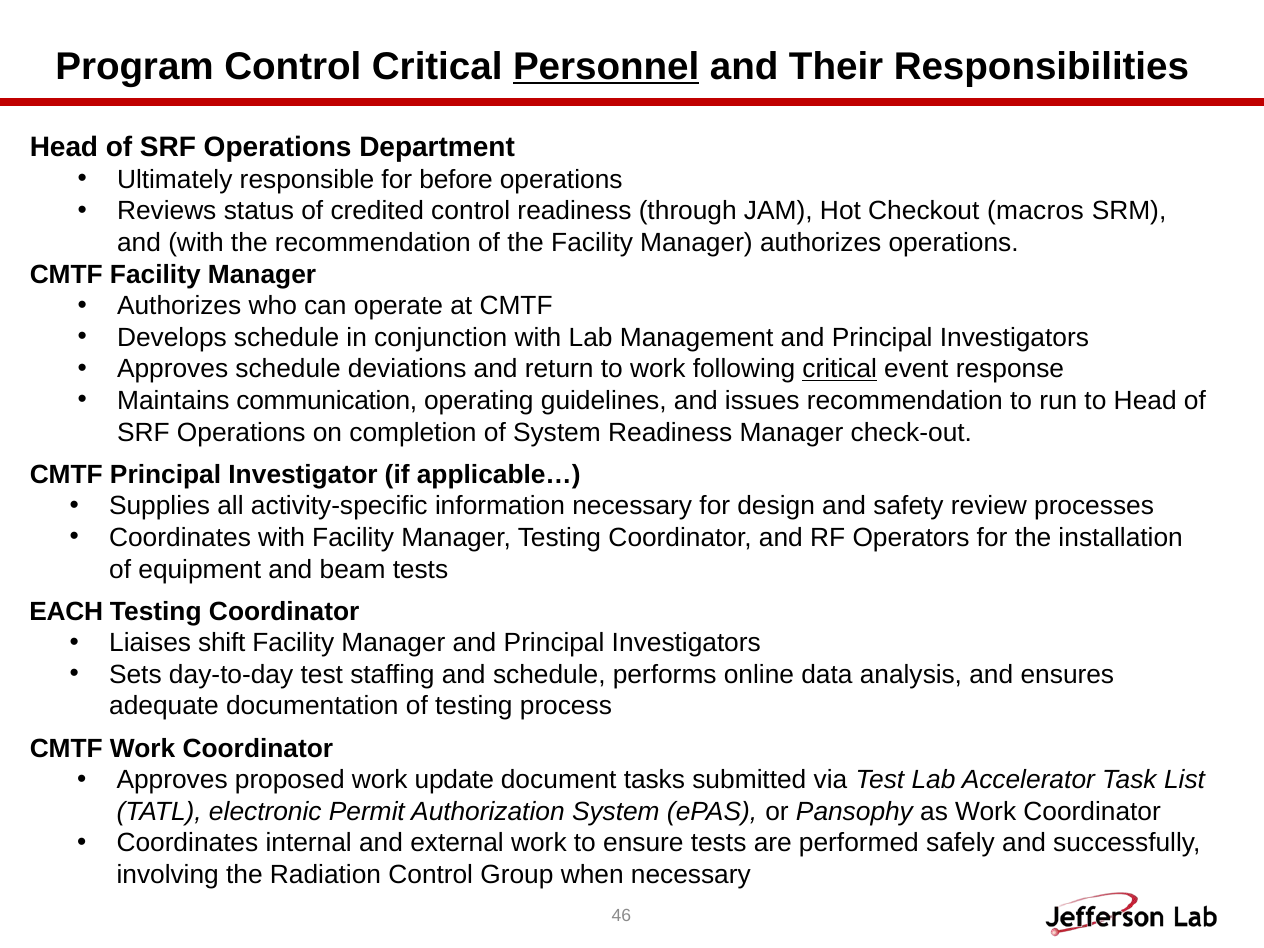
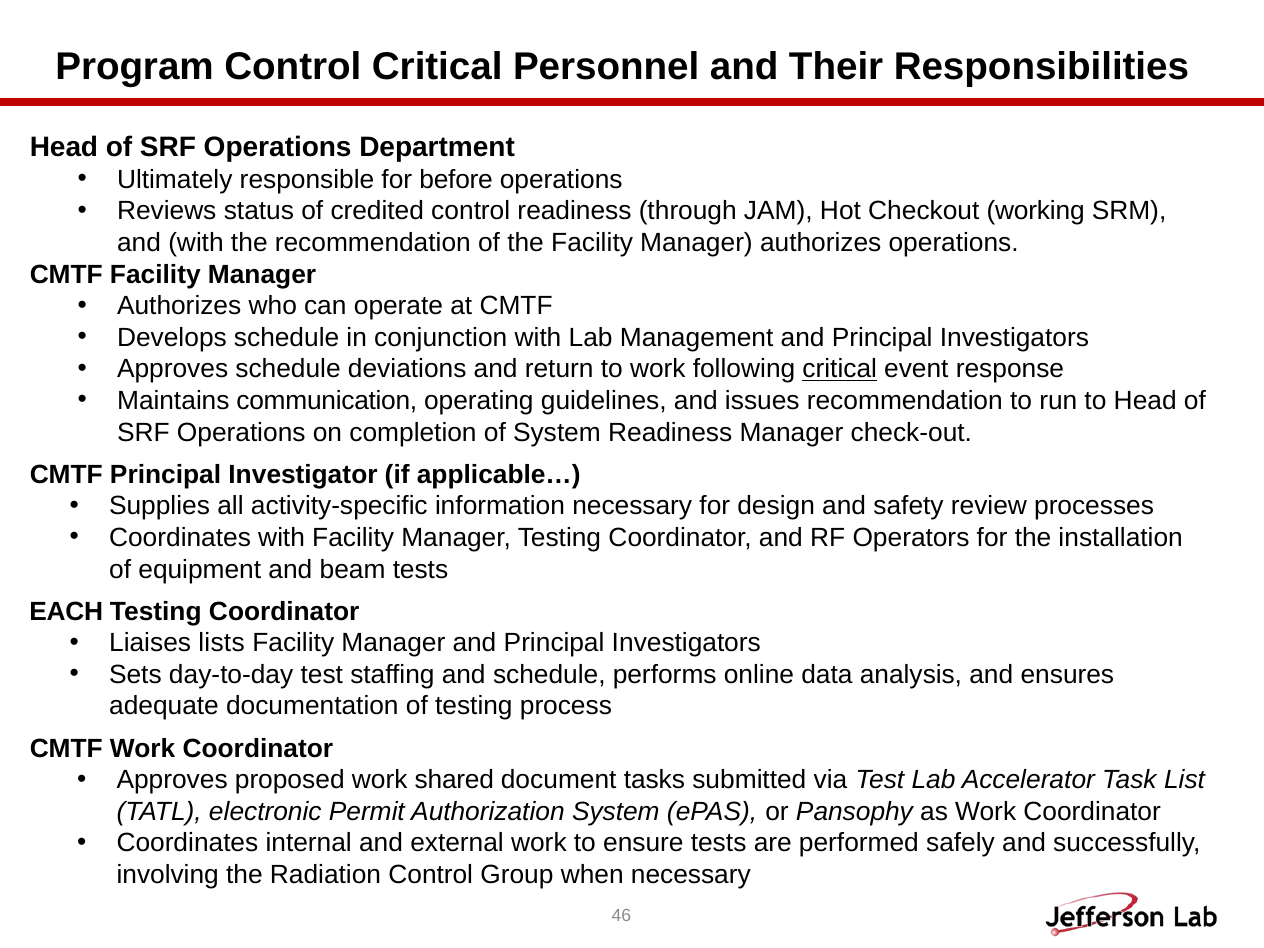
Personnel underline: present -> none (606, 67)
macros: macros -> working (1036, 211)
shift: shift -> lists (222, 643)
update: update -> shared (454, 780)
